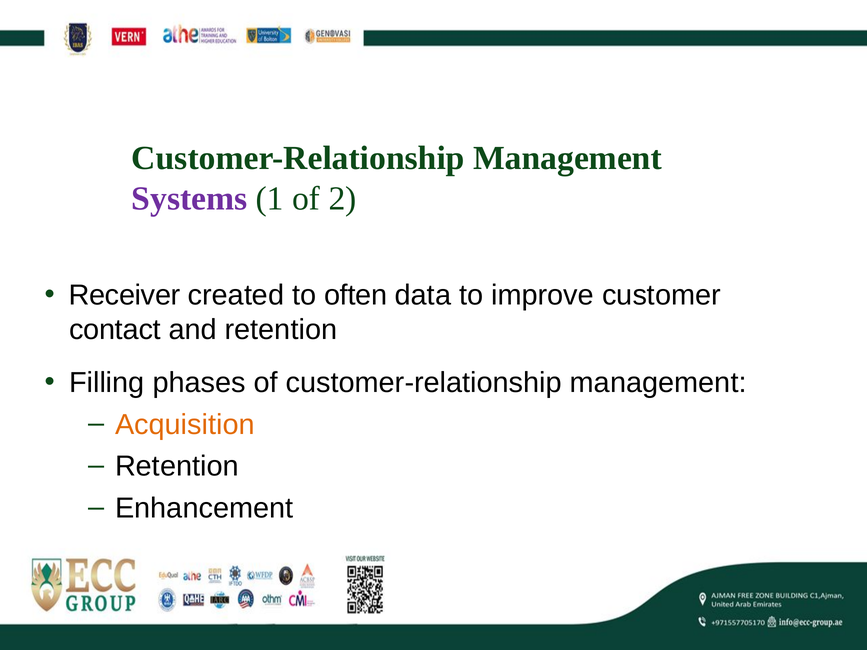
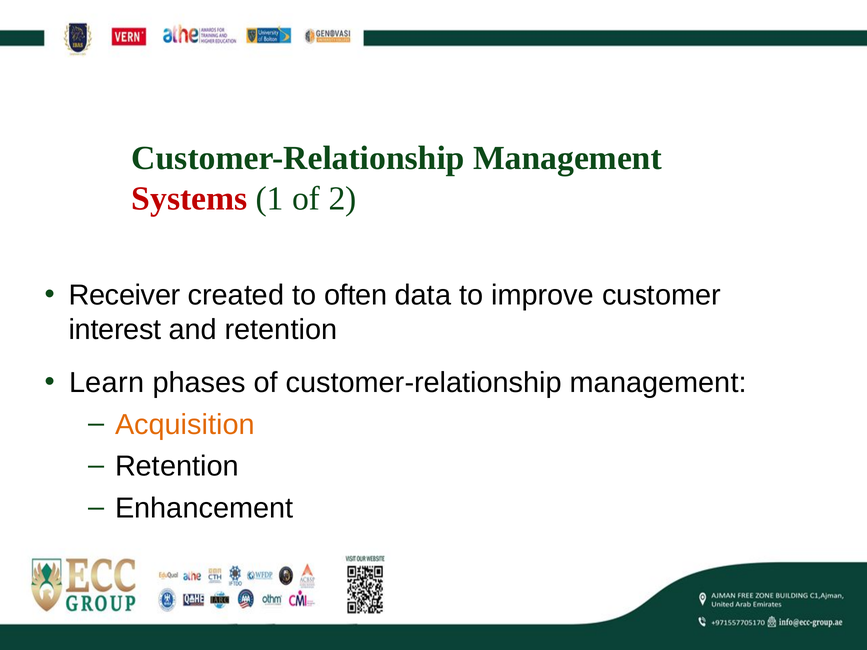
Systems colour: purple -> red (189, 199)
contact: contact -> interest (115, 330)
Filling: Filling -> Learn (107, 383)
